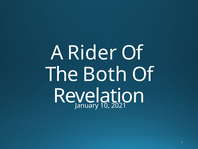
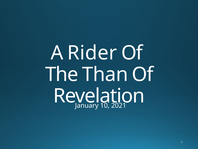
Both: Both -> Than (105, 74)
